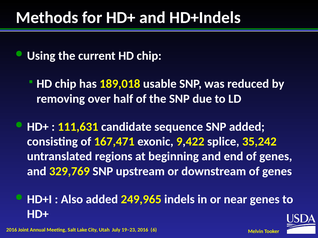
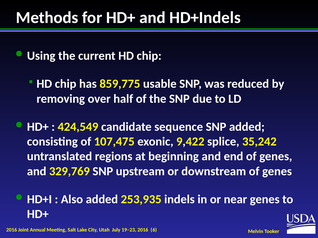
189,018: 189,018 -> 859,775 (120, 84)
111,631: 111,631 -> 424,549 (78, 127)
167,471: 167,471 -> 107,475 (114, 142)
249,965: 249,965 -> 253,935 (141, 200)
